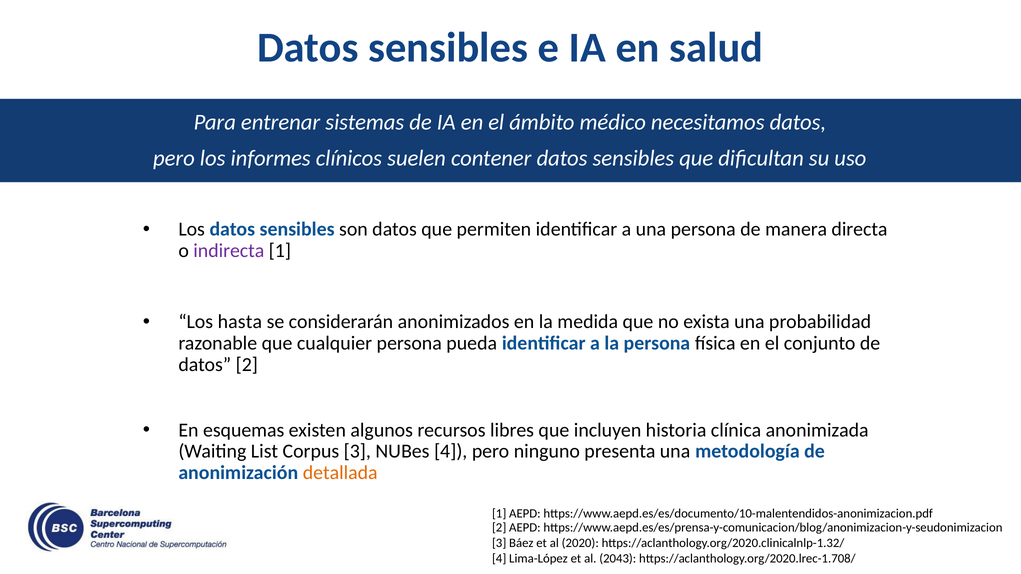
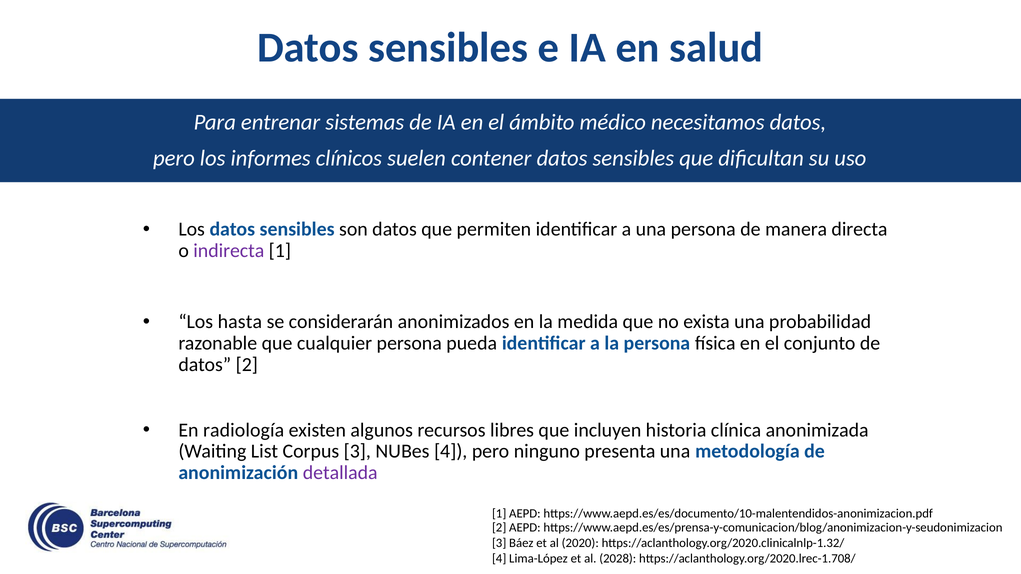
esquemas: esquemas -> radiología (244, 430)
detallada colour: orange -> purple (340, 473)
2043: 2043 -> 2028 (618, 559)
